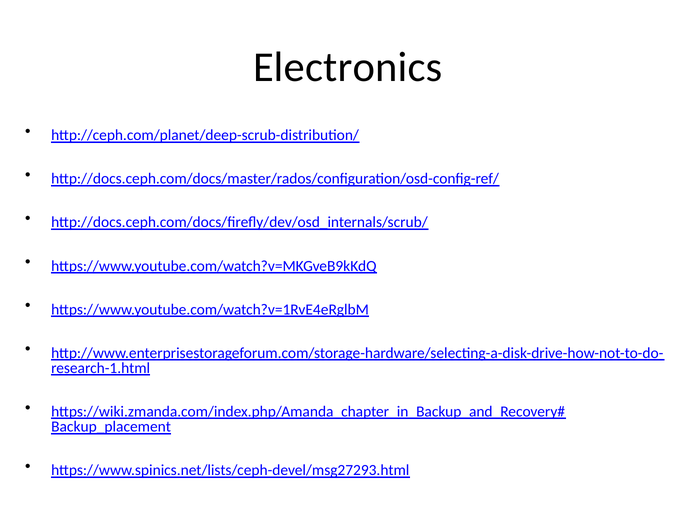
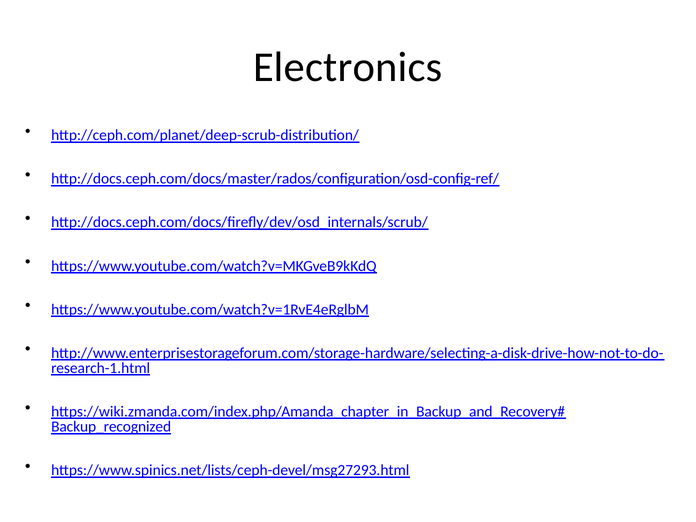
Backup_placement: Backup_placement -> Backup_recognized (111, 427)
